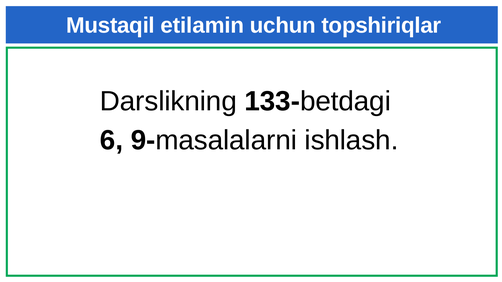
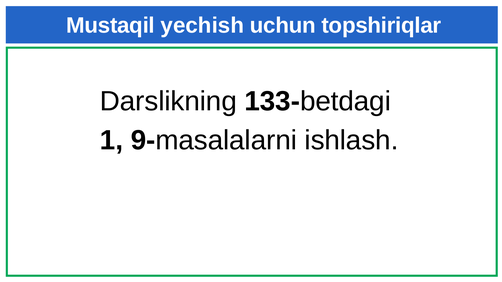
etilamin: etilamin -> yechish (202, 26)
6: 6 -> 1 (112, 140)
